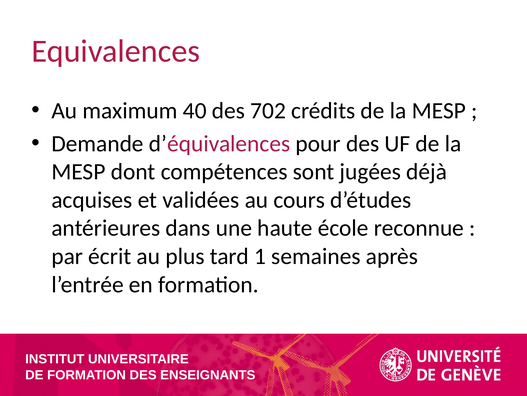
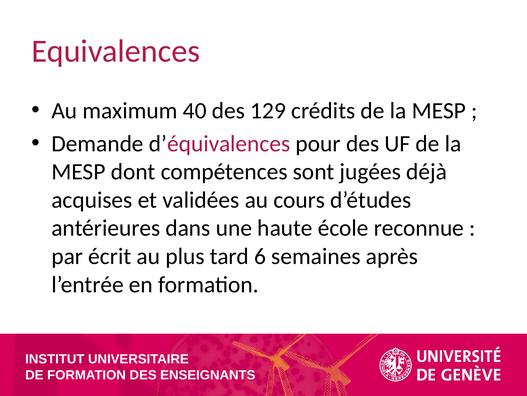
702: 702 -> 129 (268, 111)
1: 1 -> 6 (260, 256)
